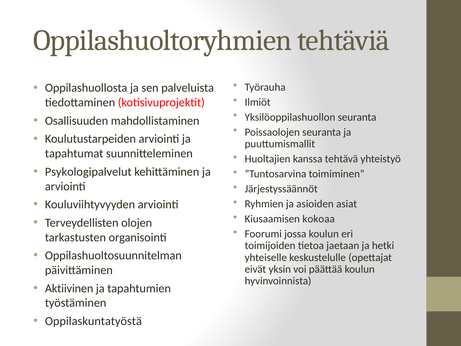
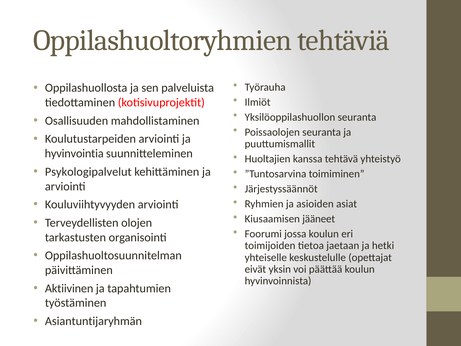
tapahtumat: tapahtumat -> hyvinvointia (74, 153)
kokoaa: kokoaa -> jääneet (319, 219)
Oppilaskuntatyöstä: Oppilaskuntatyöstä -> Asiantuntijaryhmän (93, 321)
